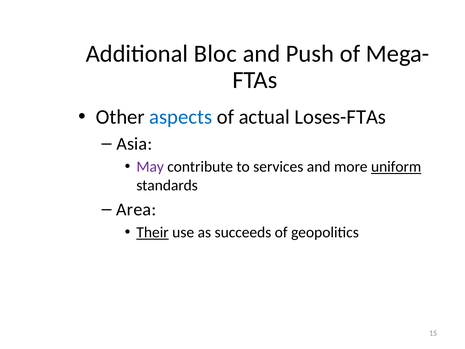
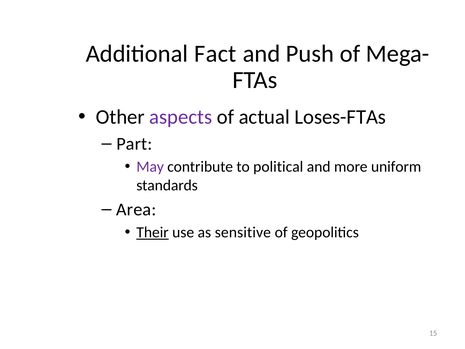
Bloc: Bloc -> Fact (215, 54)
aspects colour: blue -> purple (181, 117)
Asia: Asia -> Part (134, 144)
services: services -> political (278, 167)
uniform underline: present -> none (396, 167)
succeeds: succeeds -> sensitive (243, 232)
